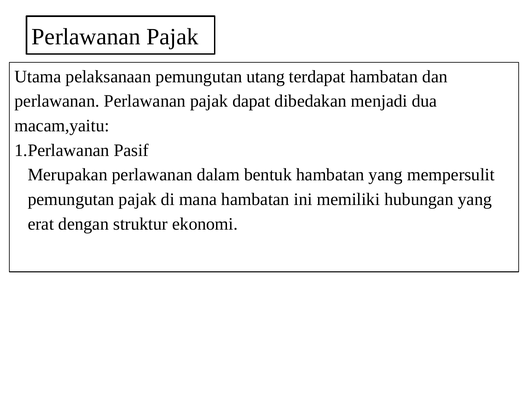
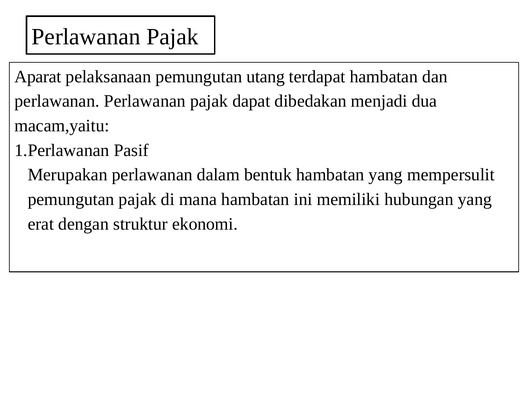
Utama: Utama -> Aparat (38, 77)
